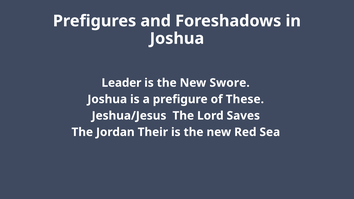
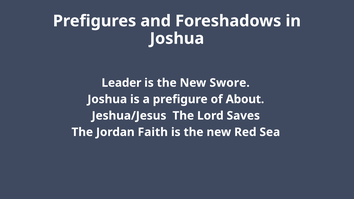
These: These -> About (245, 99)
Their: Their -> Faith (153, 132)
